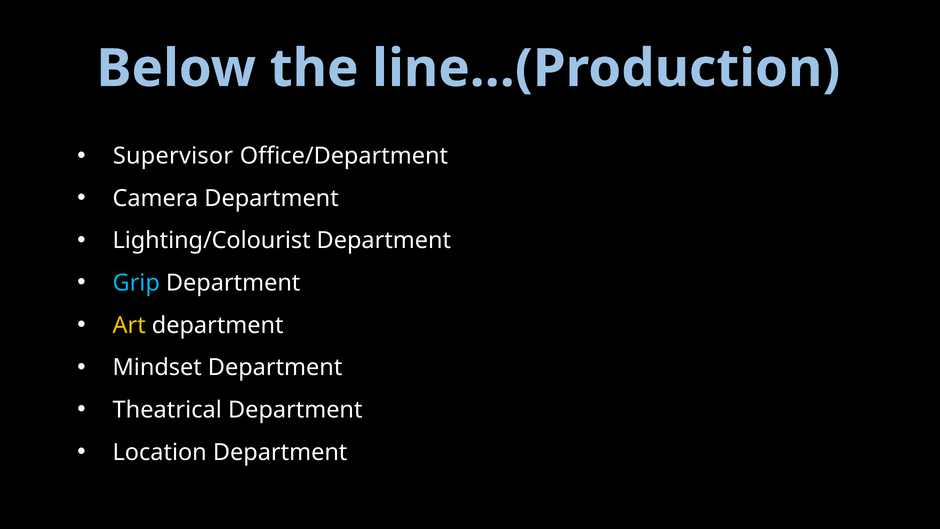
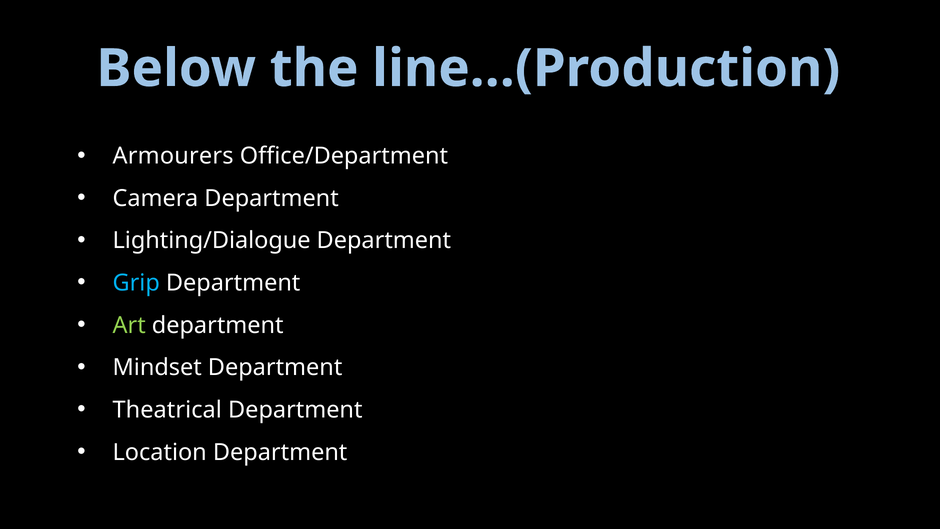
Supervisor: Supervisor -> Armourers (173, 156)
Lighting/Colourist: Lighting/Colourist -> Lighting/Dialogue (212, 241)
Art colour: yellow -> light green (129, 325)
